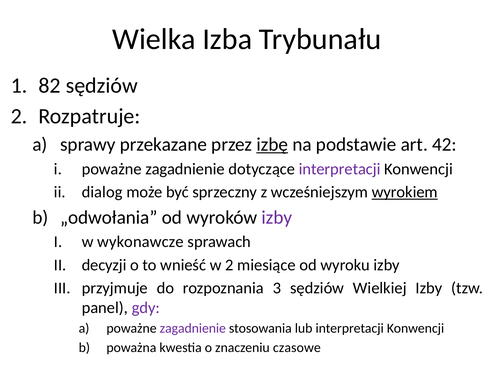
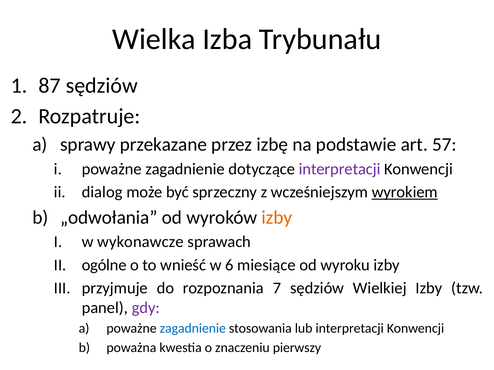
82: 82 -> 87 (50, 86)
izbę underline: present -> none (272, 145)
42: 42 -> 57 (444, 145)
izby colour: purple -> orange (277, 218)
decyzji: decyzji -> ogólne (104, 265)
w 2: 2 -> 6 (229, 265)
3: 3 -> 7 (277, 288)
zagadnienie colour: purple -> blue (193, 329)
czasowe: czasowe -> pierwszy (297, 348)
